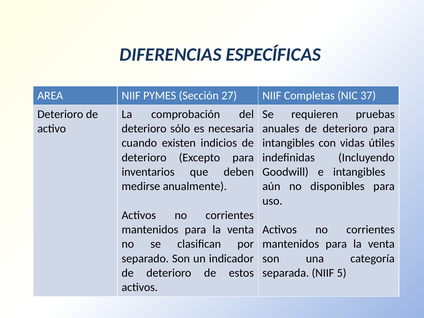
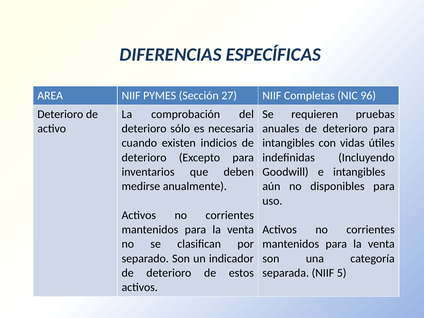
37: 37 -> 96 (368, 96)
